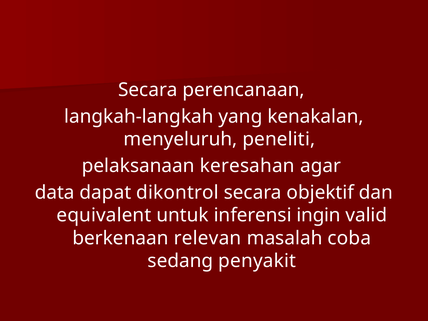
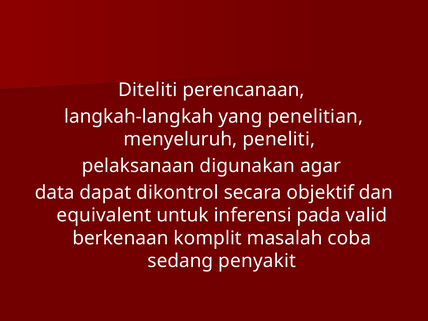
Secara: Secara -> Diteliti (148, 90)
kenakalan: kenakalan -> penelitian (315, 116)
keresahan: keresahan -> digunakan (247, 166)
ingin: ingin -> pada (319, 215)
relevan: relevan -> komplit (208, 238)
